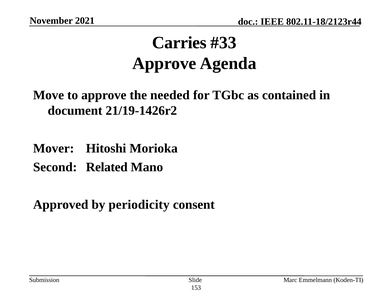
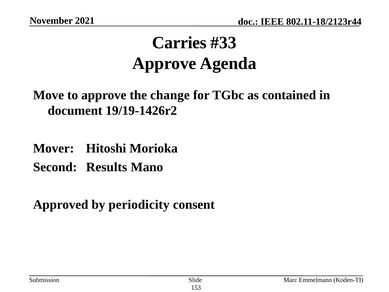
needed: needed -> change (170, 95)
21/19-1426r2: 21/19-1426r2 -> 19/19-1426r2 (141, 110)
Related: Related -> Results (107, 167)
